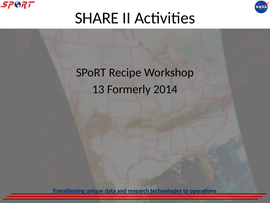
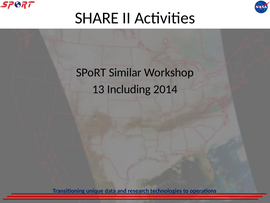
Recipe: Recipe -> Similar (125, 72)
Formerly: Formerly -> Including (129, 89)
